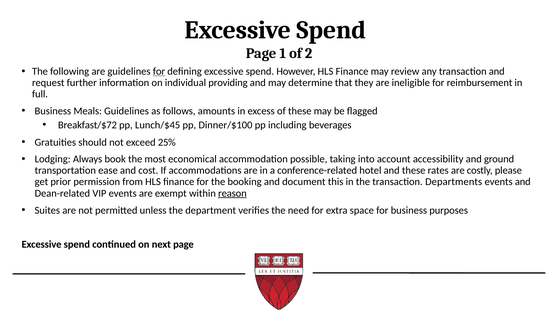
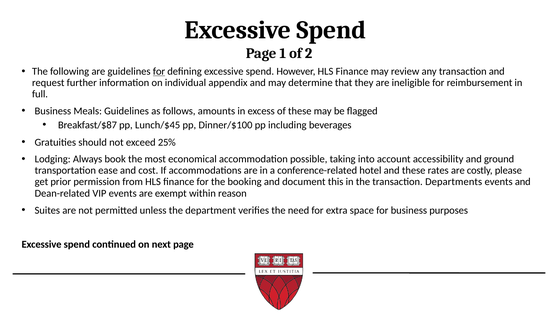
providing: providing -> appendix (228, 83)
Breakfast/$72: Breakfast/$72 -> Breakfast/$87 (87, 125)
reason underline: present -> none (232, 193)
